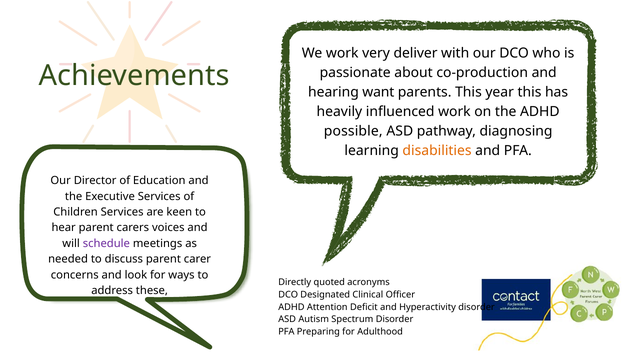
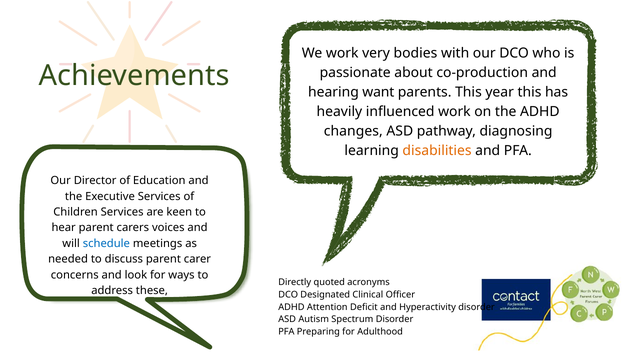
deliver: deliver -> bodies (415, 53)
possible: possible -> changes (353, 131)
schedule colour: purple -> blue (106, 244)
